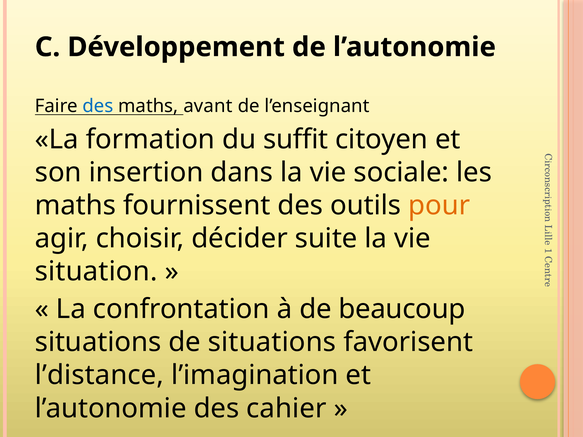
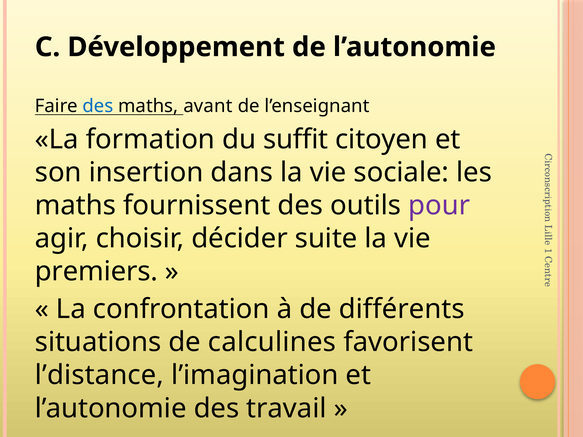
pour colour: orange -> purple (439, 205)
situation: situation -> premiers (96, 272)
beaucoup: beaucoup -> différents (402, 309)
de situations: situations -> calculines (272, 342)
cahier: cahier -> travail (286, 408)
